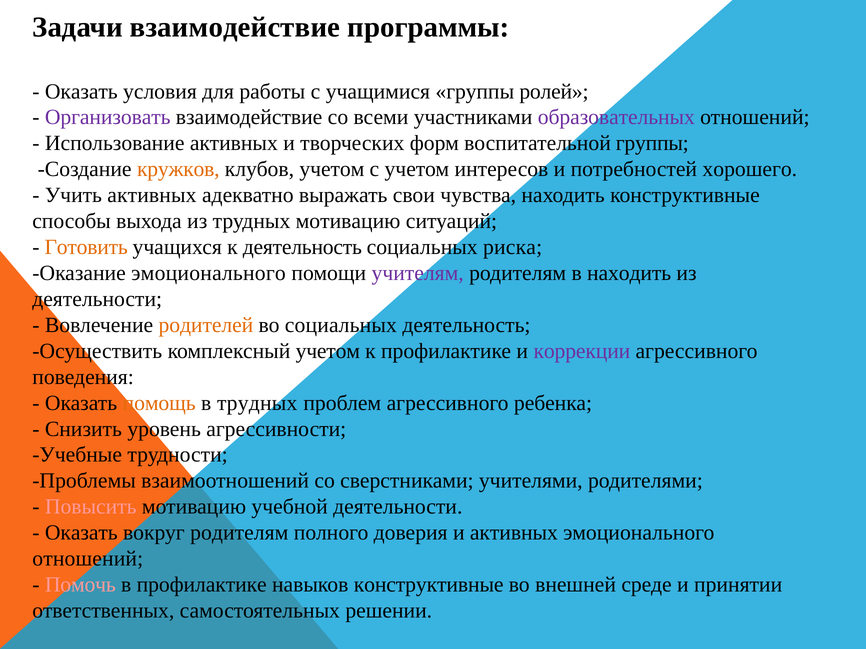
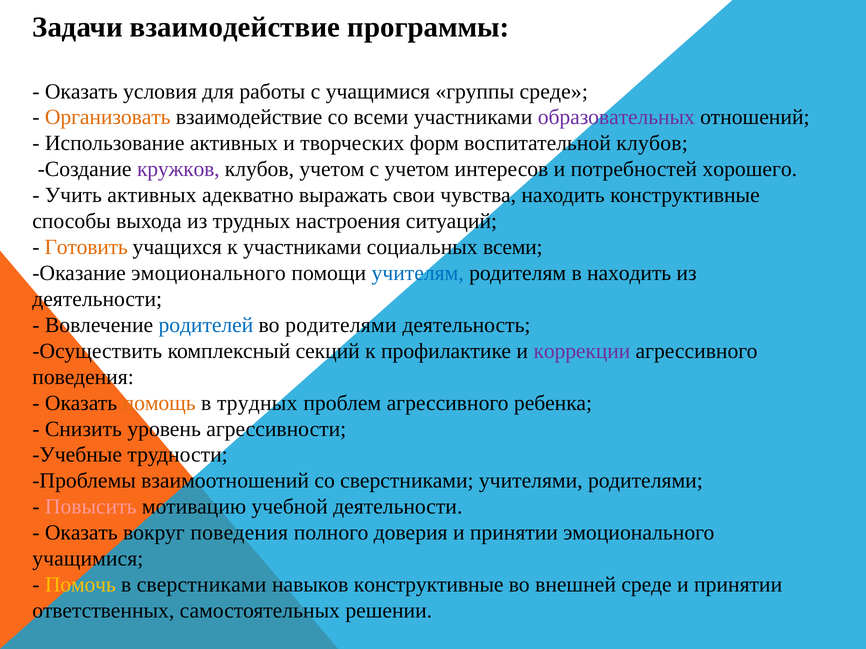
группы ролей: ролей -> среде (554, 91)
Организовать colour: purple -> orange (108, 117)
воспитательной группы: группы -> клубов (652, 143)
кружков colour: orange -> purple (178, 169)
трудных мотивацию: мотивацию -> настроения (348, 221)
к деятельность: деятельность -> участниками (302, 247)
социальных риска: риска -> всеми (513, 247)
учителям colour: purple -> blue (418, 273)
родителей colour: orange -> blue (206, 325)
во социальных: социальных -> родителями (341, 325)
комплексный учетом: учетом -> секций (328, 351)
вокруг родителям: родителям -> поведения (239, 533)
доверия и активных: активных -> принятии (514, 533)
отношений: отношений -> учащимися (88, 559)
Помочь colour: pink -> yellow (80, 585)
в профилактике: профилактике -> сверстниками (202, 585)
